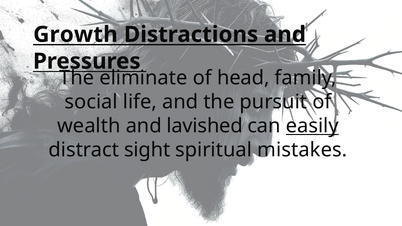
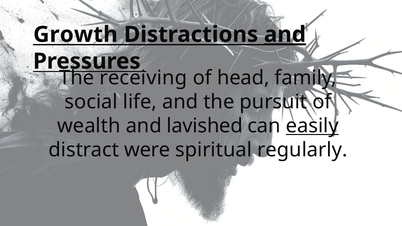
and underline: none -> present (285, 35)
eliminate: eliminate -> receiving (143, 78)
sight: sight -> were (147, 150)
mistakes: mistakes -> regularly (302, 150)
